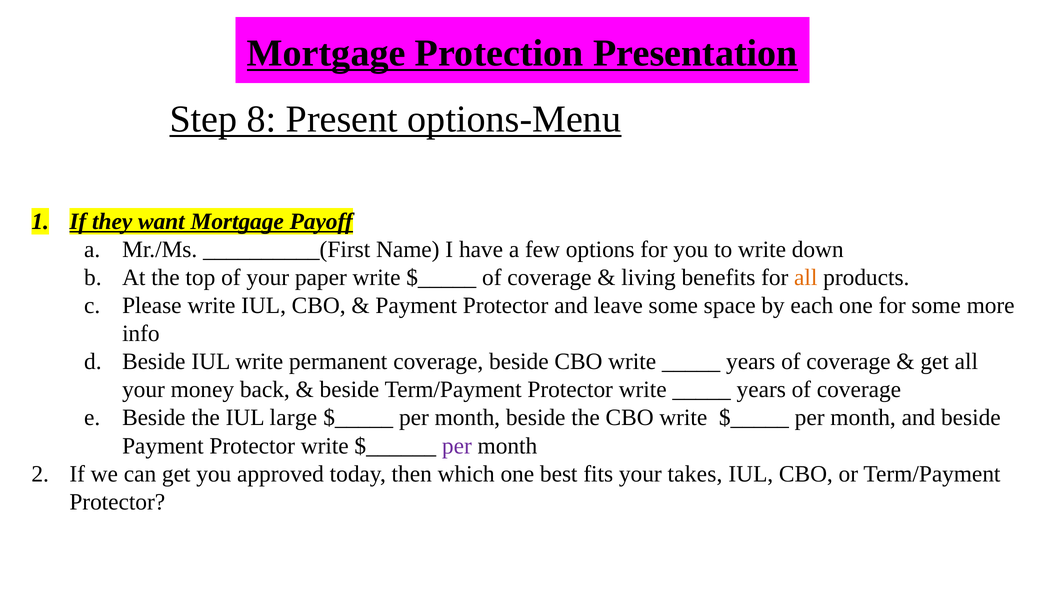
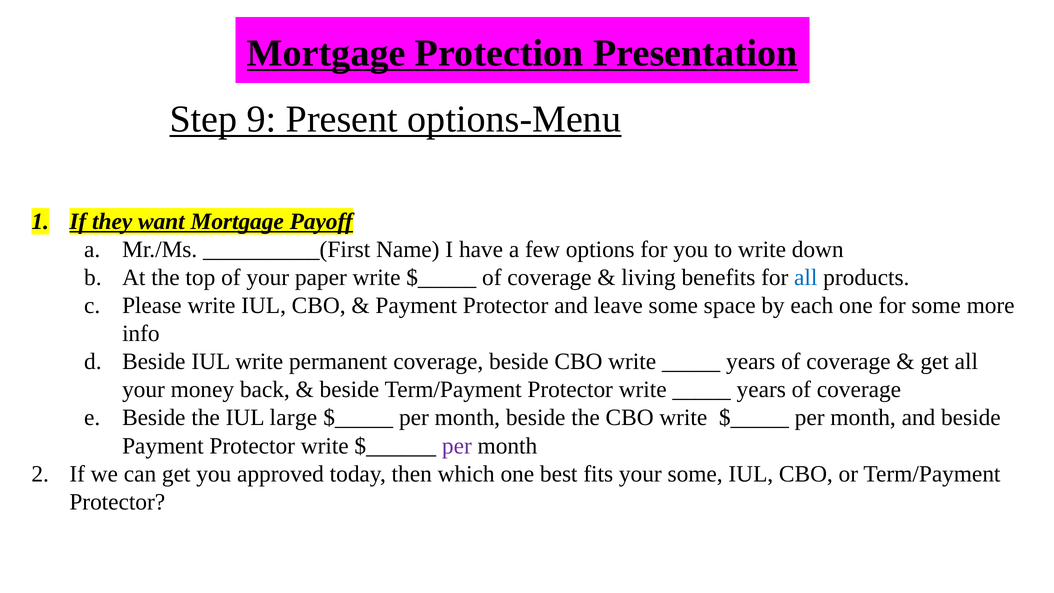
8: 8 -> 9 (262, 119)
all colour: orange -> blue (806, 277)
your takes: takes -> some (695, 474)
